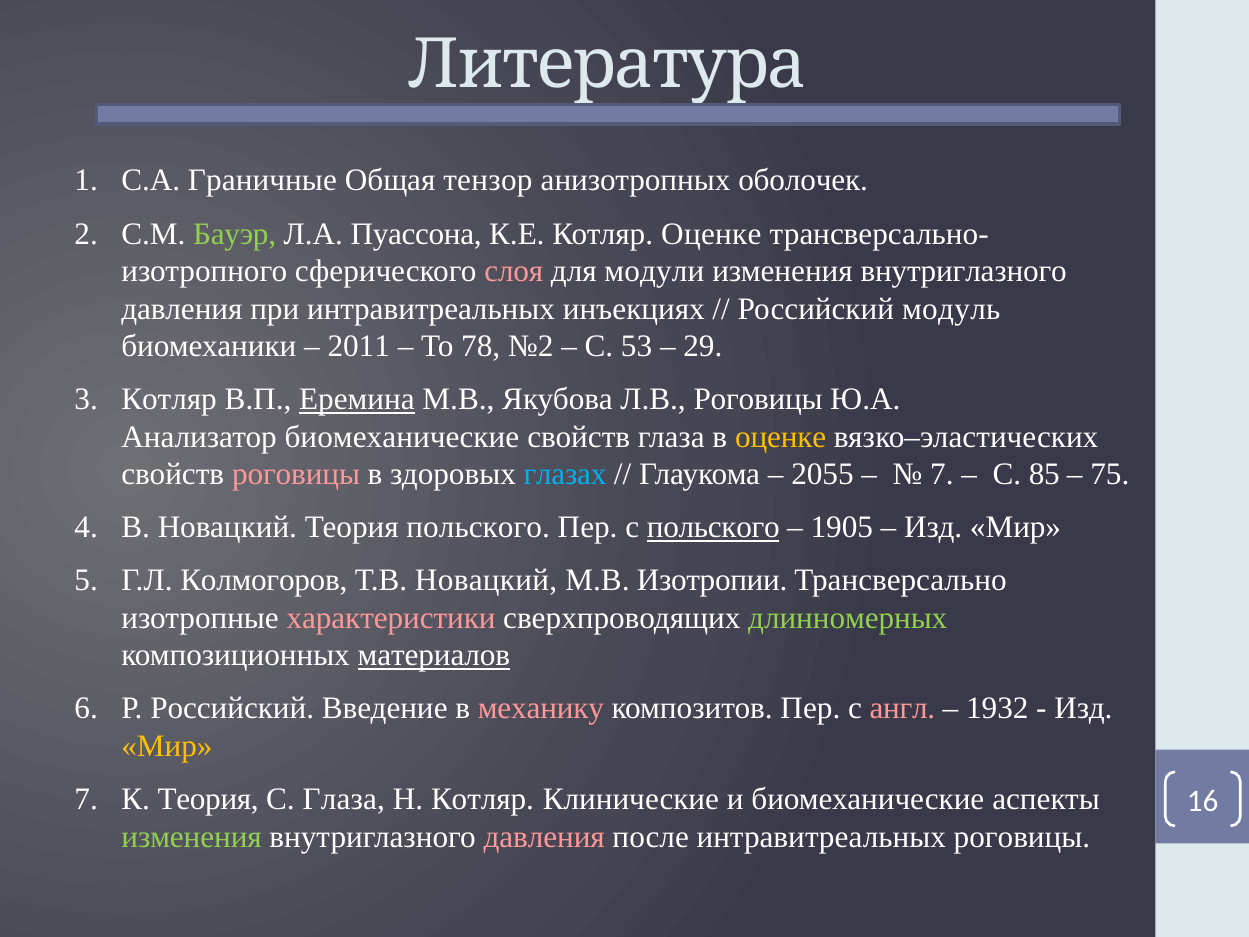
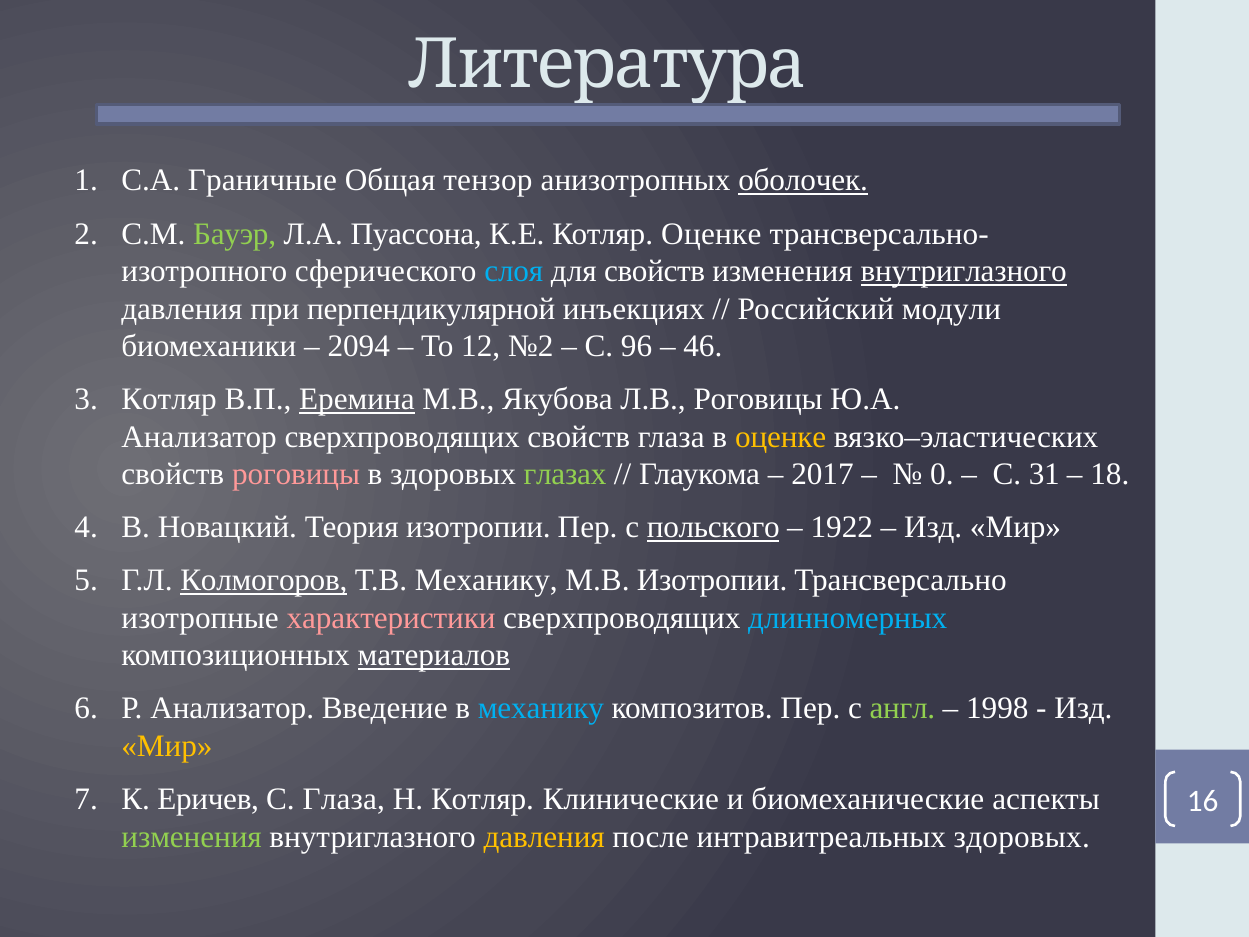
оболочек underline: none -> present (803, 181)
слоя colour: pink -> light blue (514, 271)
для модули: модули -> свойств (655, 271)
внутриглазного underline: none -> present (964, 271)
при интравитреальных: интравитреальных -> перпендикулярной (431, 309)
модуль: модуль -> модули (951, 309)
2011: 2011 -> 2094 (359, 346)
78: 78 -> 12 (481, 346)
53: 53 -> 96 (637, 346)
29: 29 -> 46 (703, 346)
Анализатор биомеханические: биомеханические -> сверхпроводящих (402, 437)
глазах colour: light blue -> light green (565, 474)
2055: 2055 -> 2017 (822, 474)
7: 7 -> 0 (942, 474)
85: 85 -> 31 (1044, 474)
75: 75 -> 18 (1110, 474)
Теория польского: польского -> изотропии (478, 527)
1905: 1905 -> 1922 (842, 527)
Колмогоров underline: none -> present (264, 580)
Т.В Новацкий: Новацкий -> Механику (486, 580)
длинномерных colour: light green -> light blue (848, 618)
Р Российский: Российский -> Анализатор (232, 708)
механику colour: pink -> light blue (541, 708)
англ colour: pink -> light green (902, 708)
1932: 1932 -> 1998 (997, 708)
К Теория: Теория -> Еричев (208, 799)
давления colour: pink -> yellow (544, 837)
интравитреальных роговицы: роговицы -> здоровых (1022, 837)
